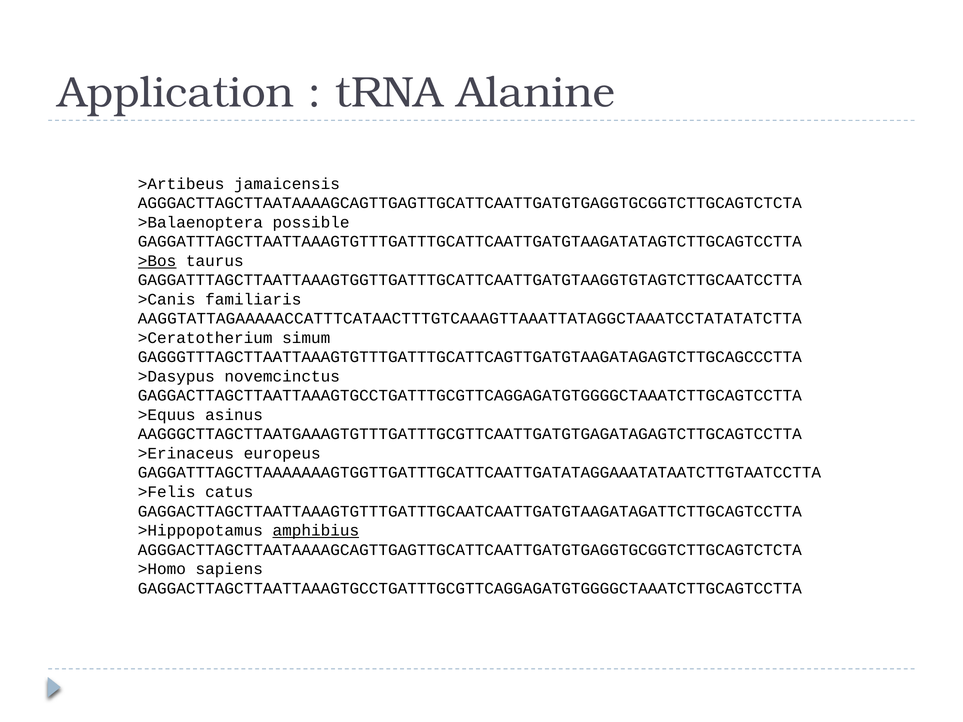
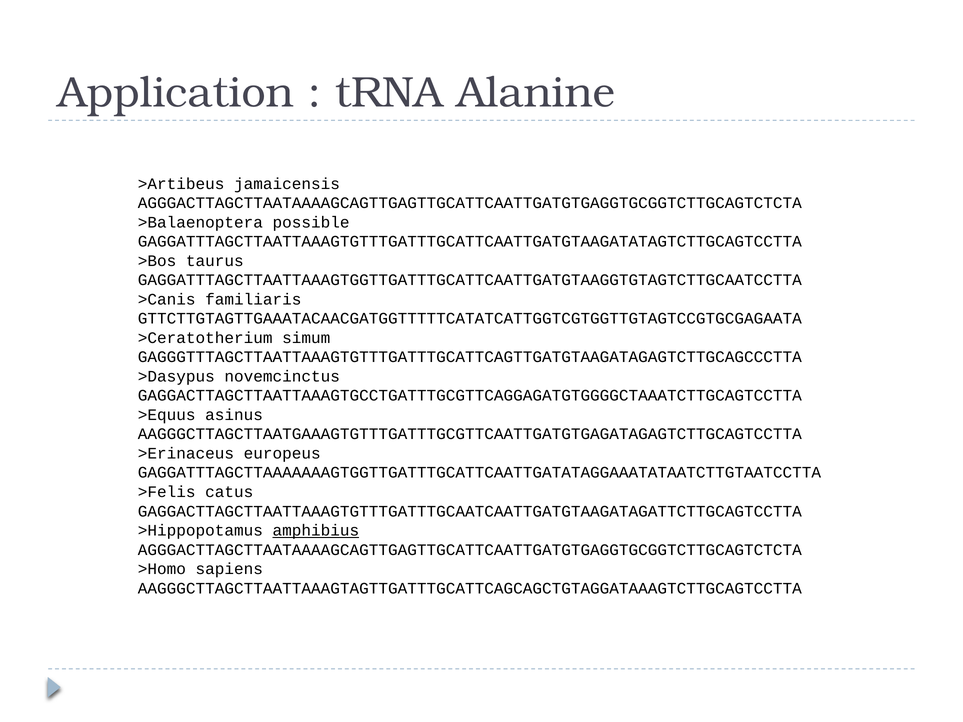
>Bos underline: present -> none (157, 261)
AAGGTATTAGAAAAACCATTTCATAACTTTGTCAAAGTTAAATTATAGGCTAAATCCTATATATCTTA: AAGGTATTAGAAAAACCATTTCATAACTTTGTCAAAGTTAAATTATAGGCTAAATCCTATATATCTTA -> GTTCTTGTAGTTGAAATACAACGATGGTTTTTCATATCATTGGTCGTGGTTGTAGTCCGTGCGAGAATA (470, 319)
GAGGACTTAGCTTAATTAAAGTGCCTGATTTGCGTTCAGGAGATGTGGGGCTAAATCTTGCAGTCCTTA: GAGGACTTAGCTTAATTAAAGTGCCTGATTTGCGTTCAGGAGATGTGGGGCTAAATCTTGCAGTCCTTA -> AAGGGCTTAGCTTAATTAAAGTAGTTGATTTGCATTCAGCAGCTGTAGGATAAAGTCTTGCAGTCCTTA (470, 588)
